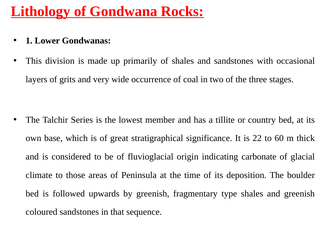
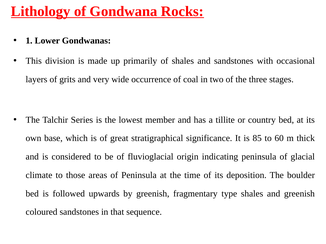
22: 22 -> 85 (257, 139)
indicating carbonate: carbonate -> peninsula (259, 157)
